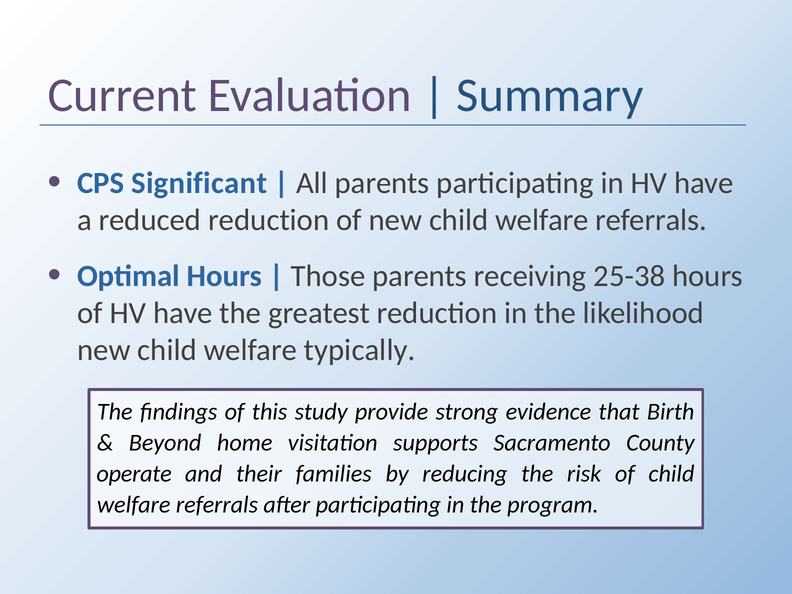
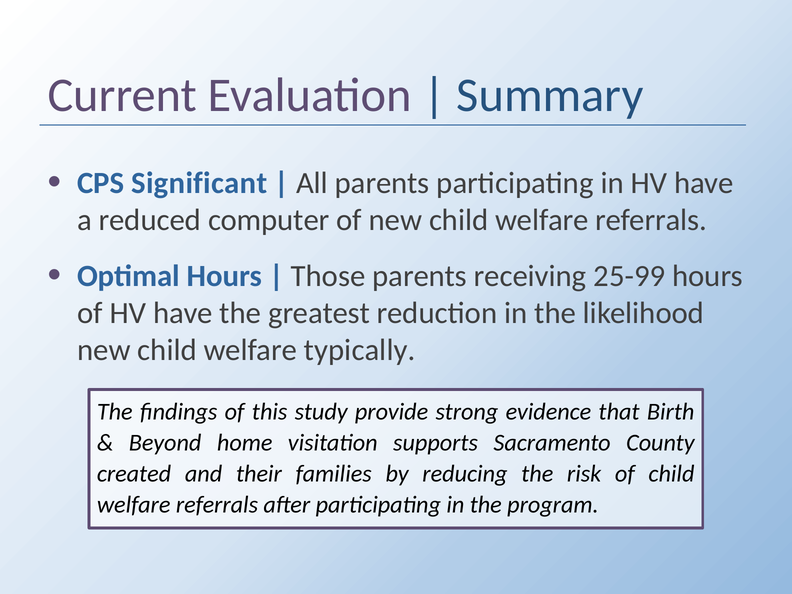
reduced reduction: reduction -> computer (269, 220)
25-38: 25-38 -> 25-99 (629, 276)
operate: operate -> created (134, 474)
